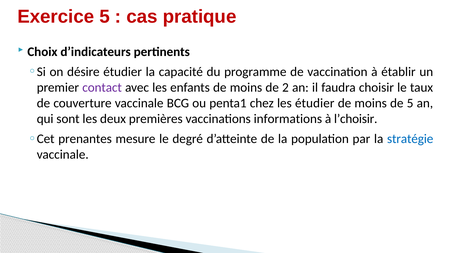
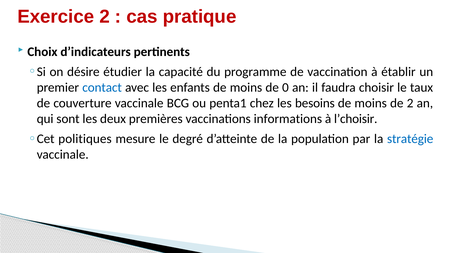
Exercice 5: 5 -> 2 (105, 17)
contact colour: purple -> blue (102, 87)
2: 2 -> 0 (285, 87)
les étudier: étudier -> besoins (315, 103)
de 5: 5 -> 2 (410, 103)
prenantes: prenantes -> politiques (85, 139)
